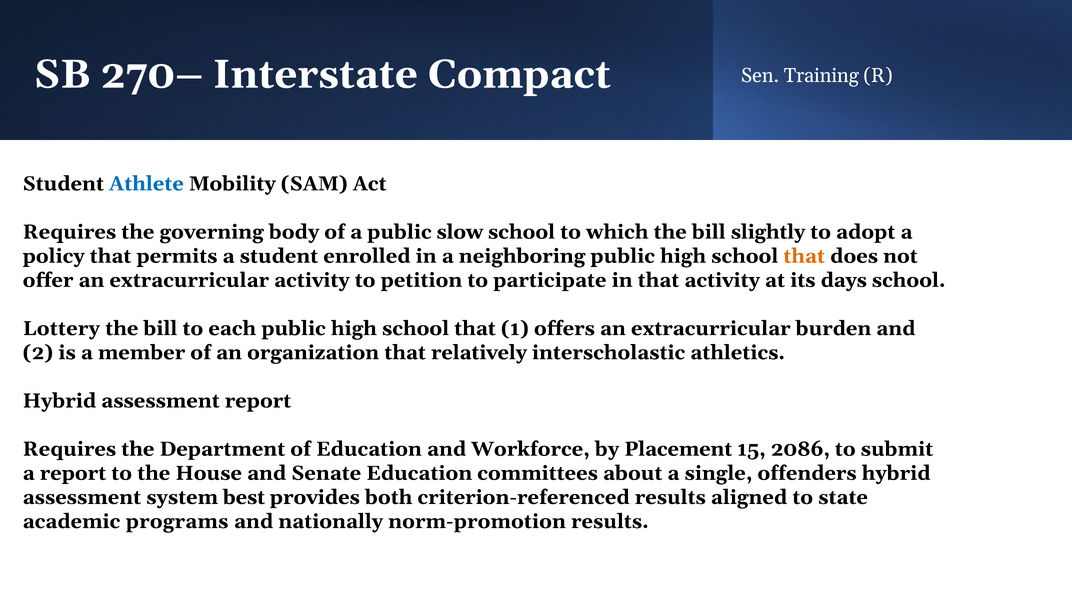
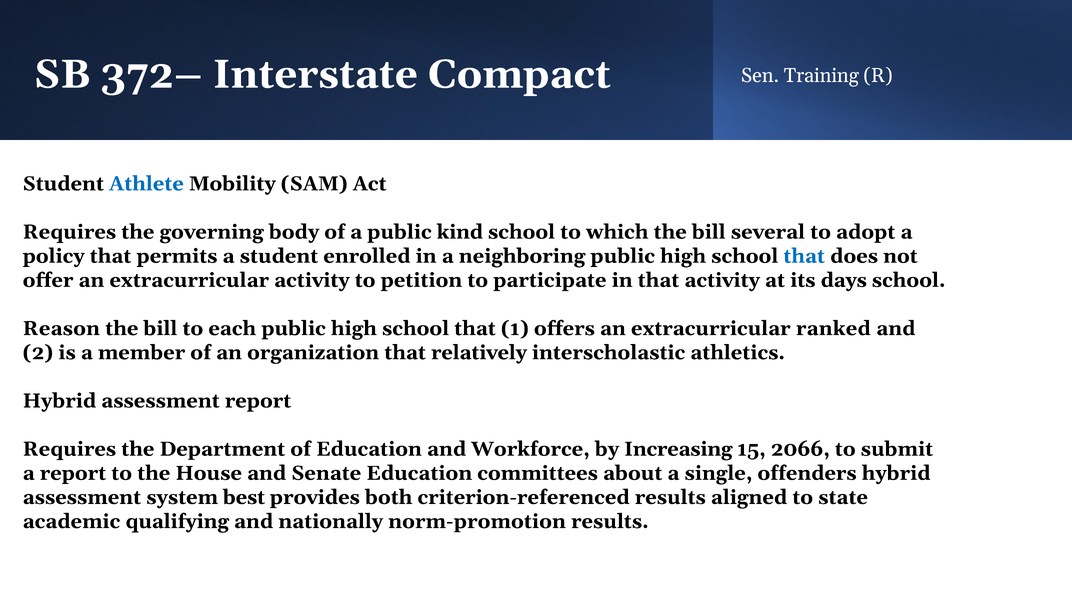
270–: 270– -> 372– (151, 74)
slow: slow -> kind (460, 232)
slightly: slightly -> several (768, 232)
that colour: orange -> blue (804, 256)
Lottery: Lottery -> Reason (61, 328)
burden: burden -> ranked (833, 328)
Placement: Placement -> Increasing (678, 449)
2086: 2086 -> 2066 (800, 449)
programs: programs -> qualifying (177, 521)
